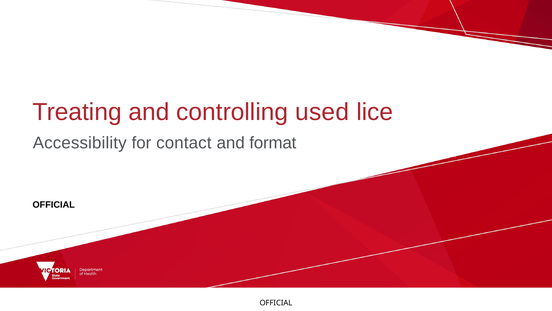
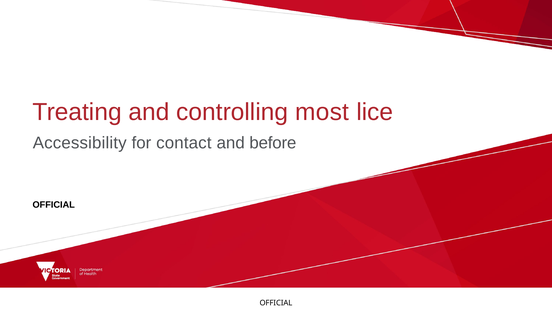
used: used -> most (322, 112)
format: format -> before (273, 143)
